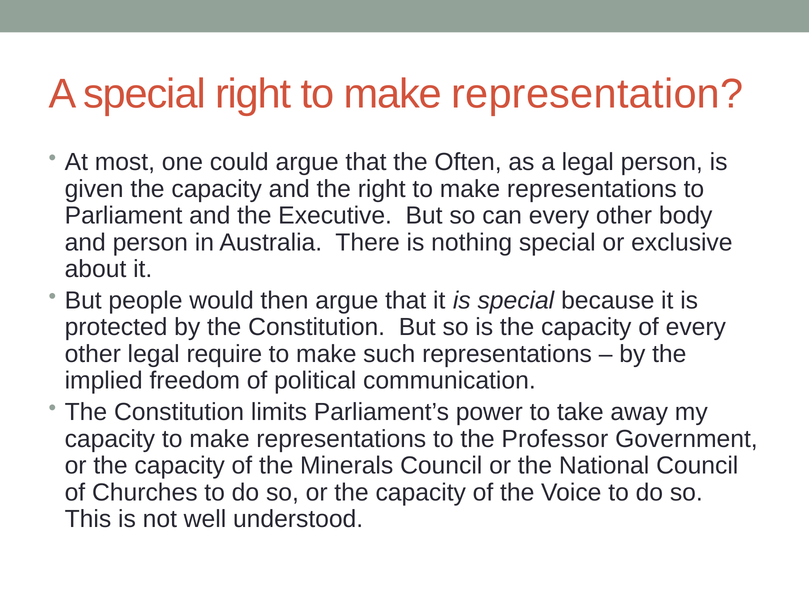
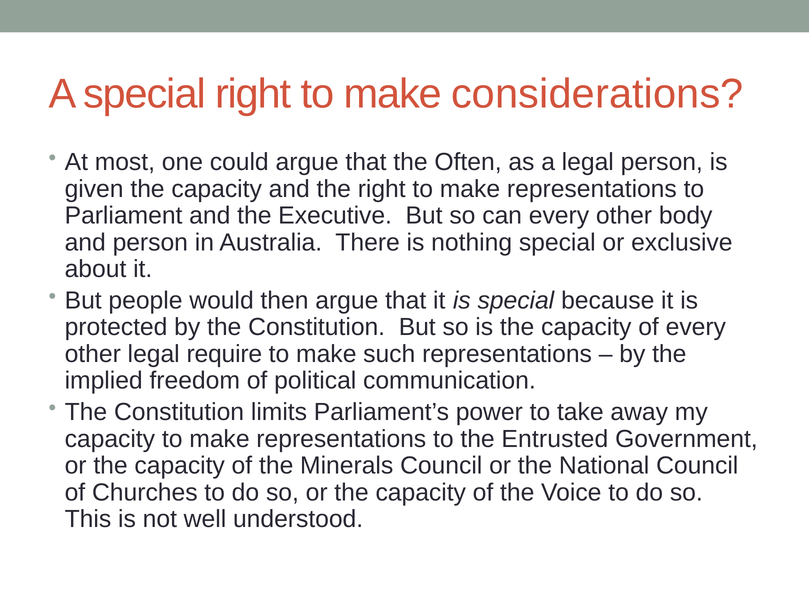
representation: representation -> considerations (597, 94)
Professor: Professor -> Entrusted (555, 439)
